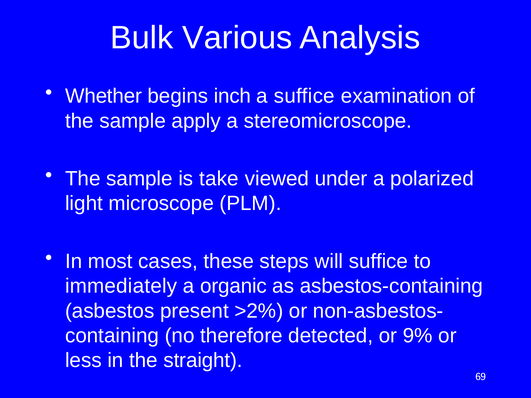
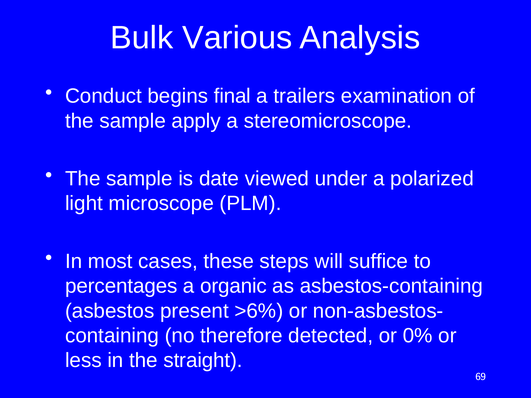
Whether: Whether -> Conduct (103, 96)
inch: inch -> final (232, 96)
a suffice: suffice -> trailers (304, 96)
take: take -> date (219, 179)
immediately: immediately -> percentages (121, 286)
>2%: >2% -> >6% (259, 311)
9%: 9% -> 0% (418, 336)
